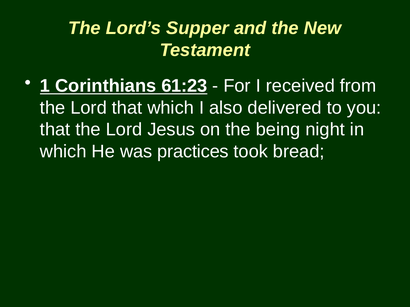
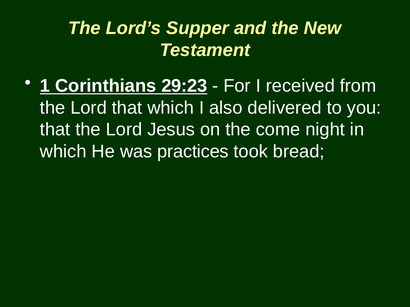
61:23: 61:23 -> 29:23 (184, 86)
being: being -> come (278, 130)
